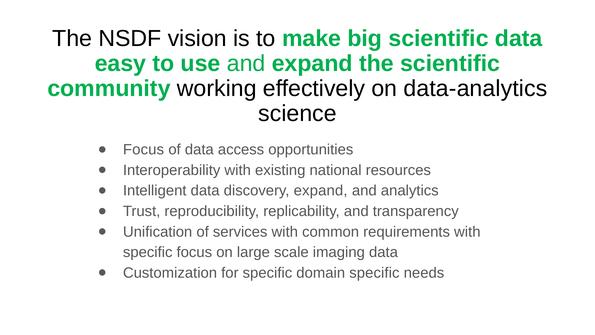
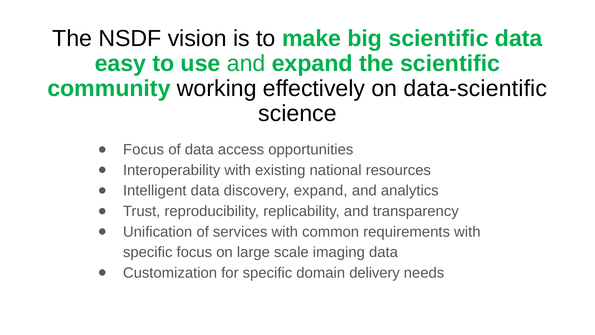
data-analytics: data-analytics -> data-scientific (475, 89)
domain specific: specific -> delivery (374, 273)
